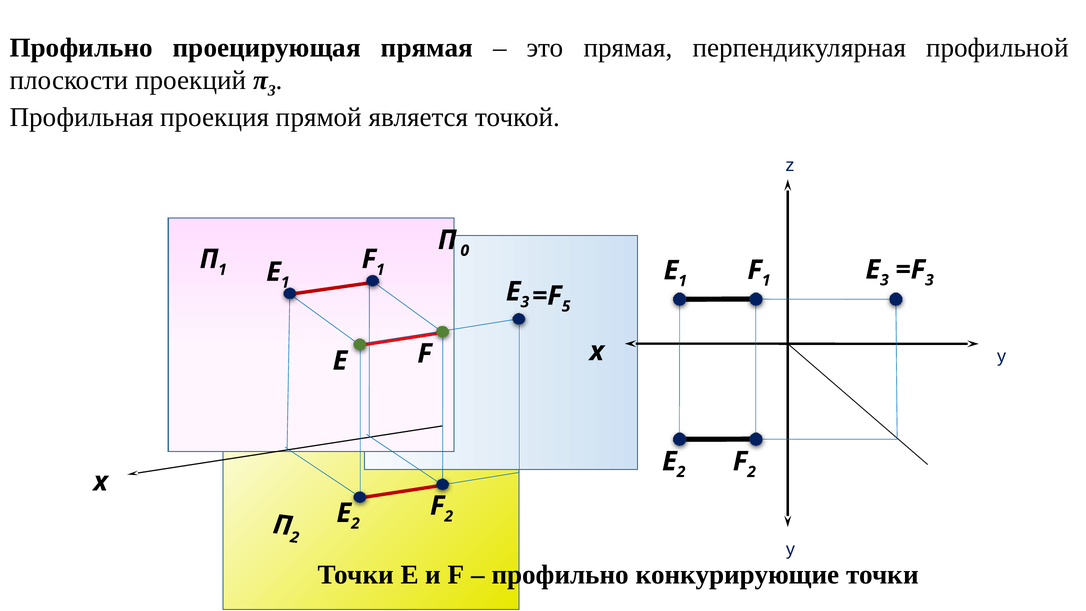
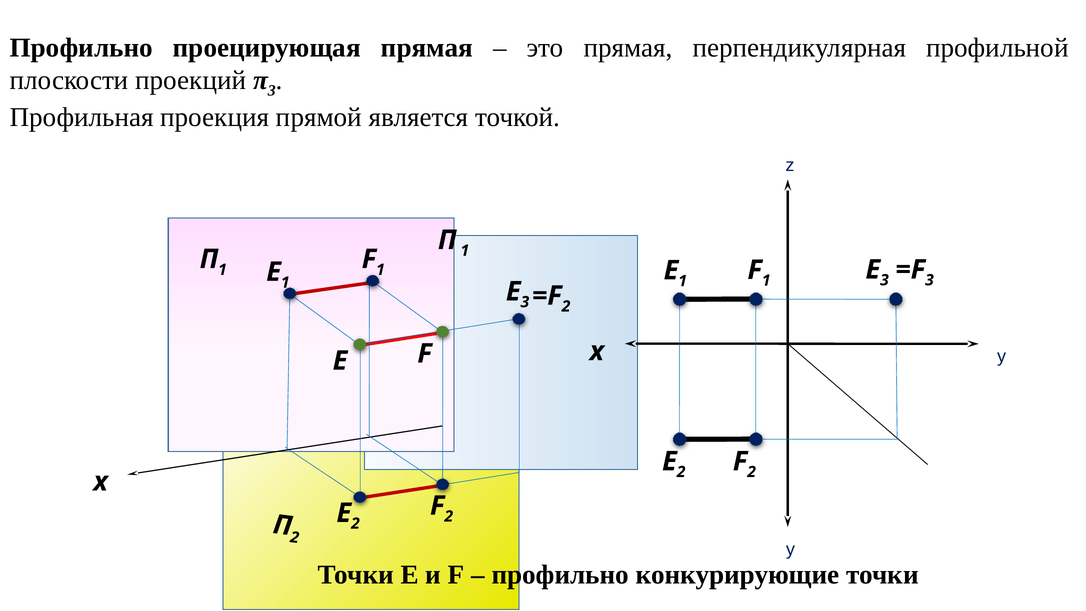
0: 0 -> 1 (465, 251)
5: 5 -> 2 (566, 306)
